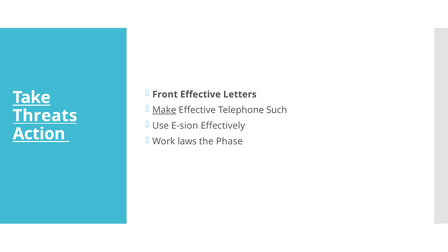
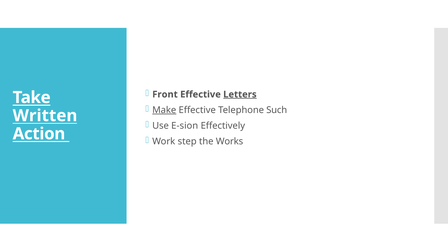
Letters underline: none -> present (240, 94)
Threats: Threats -> Written (45, 116)
laws: laws -> step (187, 141)
Phase: Phase -> Works (230, 141)
